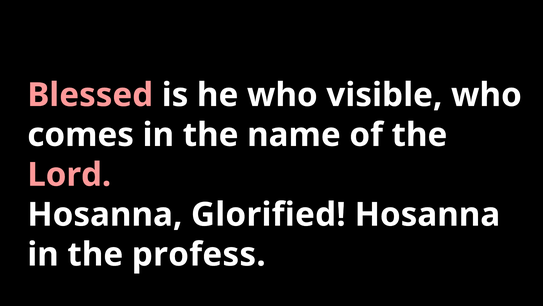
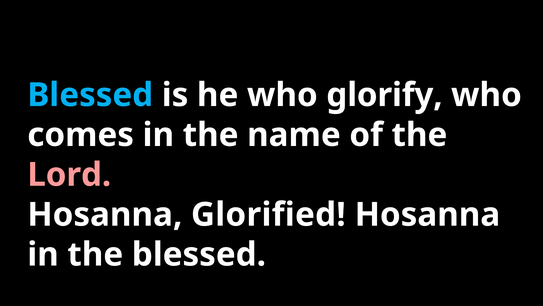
Blessed colour: pink -> light blue (90, 95)
visible: visible -> glorify (384, 95)
the profess: profess -> blessed (199, 254)
